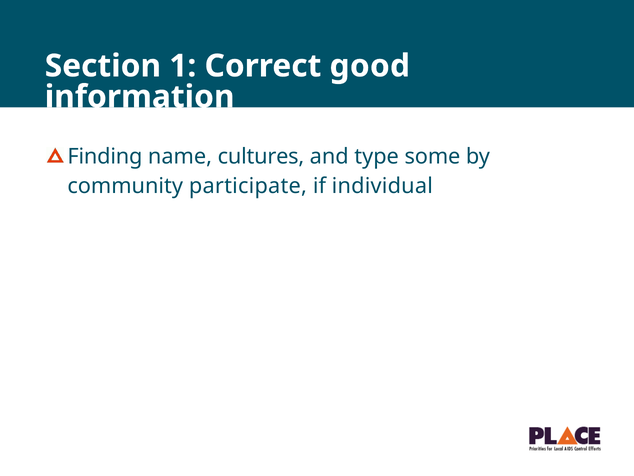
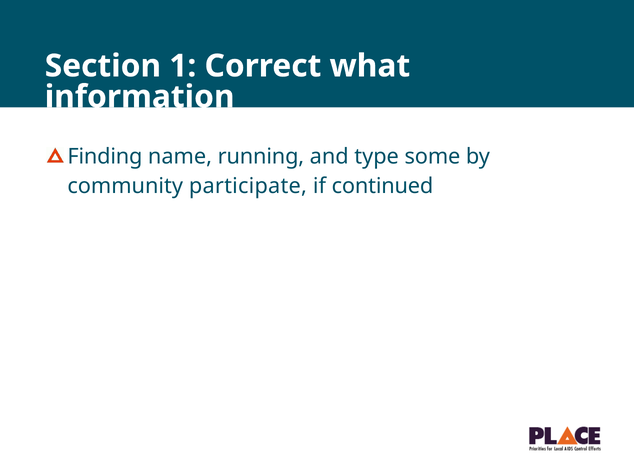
good: good -> what (370, 66)
cultures: cultures -> running (261, 156)
individual: individual -> continued (383, 186)
